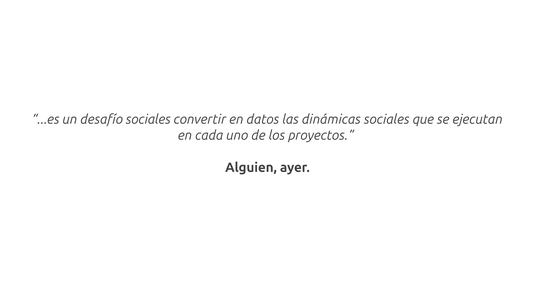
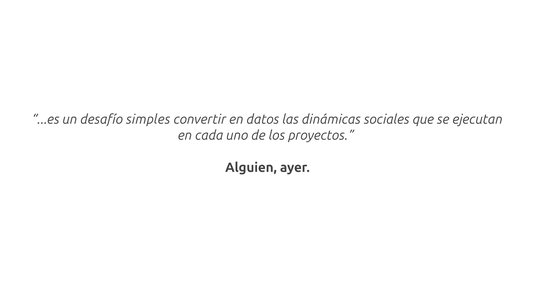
desafío sociales: sociales -> simples (148, 119)
